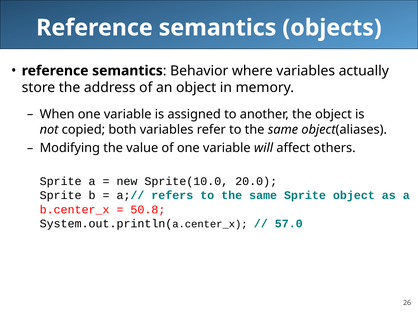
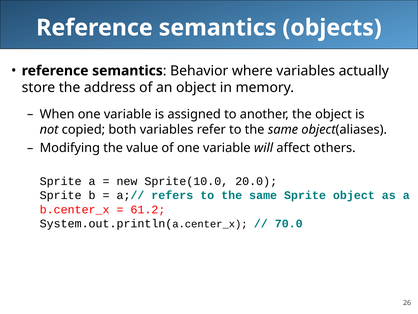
50.8: 50.8 -> 61.2 (148, 209)
57.0: 57.0 -> 70.0 (289, 223)
